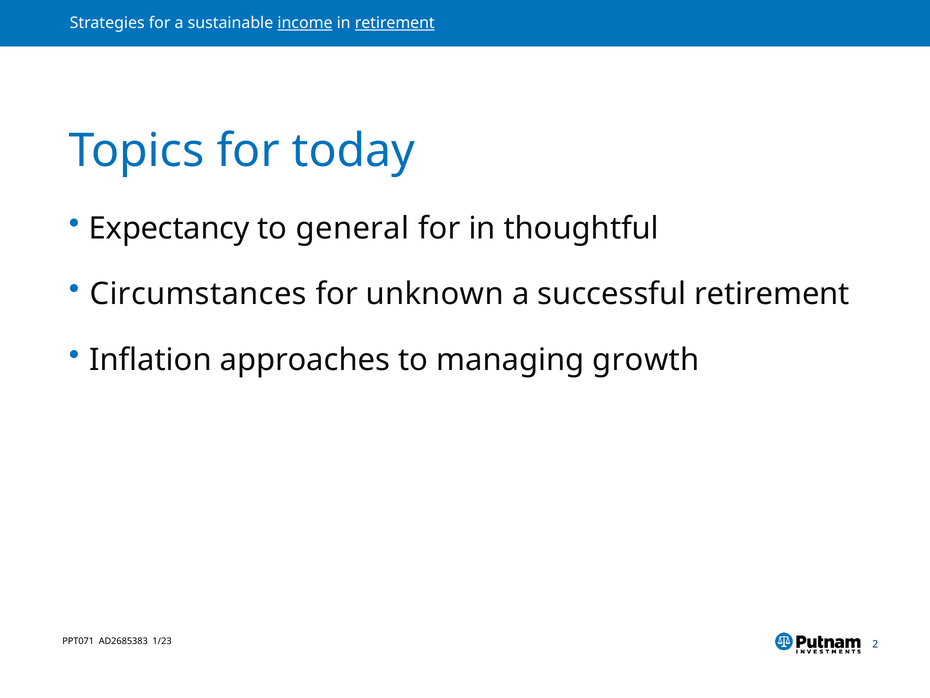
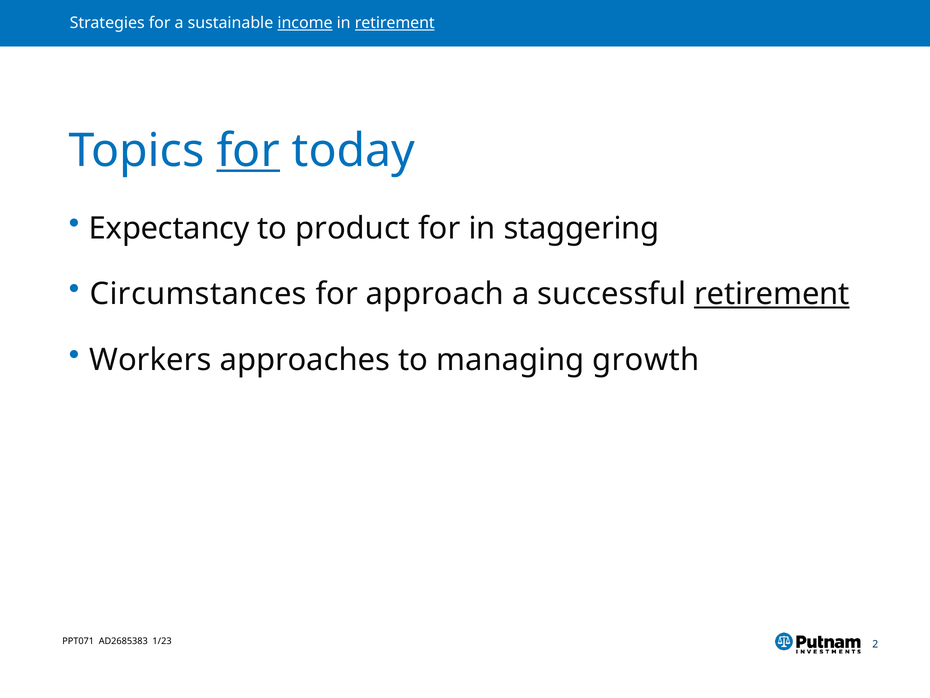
for underline: none -> present (248, 151)
general: general -> product (353, 228)
thoughtful: thoughtful -> staggering (581, 228)
unknown: unknown -> approach (435, 294)
retirement underline: none -> present (772, 294)
Inflation: Inflation -> Workers (150, 360)
